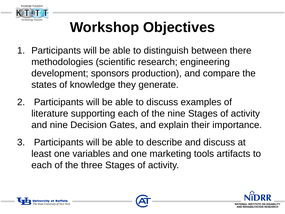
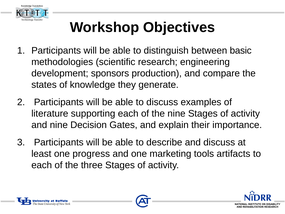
there: there -> basic (241, 51)
variables: variables -> progress (91, 154)
